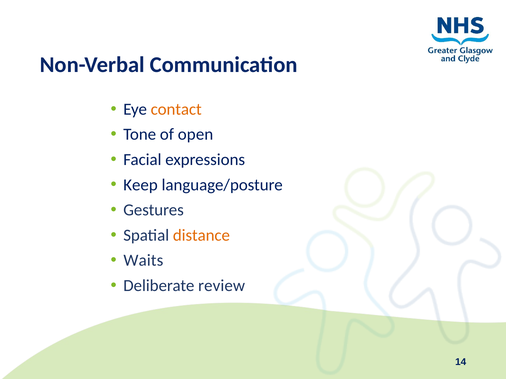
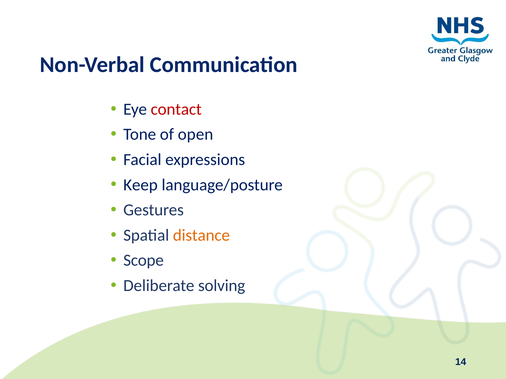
contact colour: orange -> red (176, 109)
Waits: Waits -> Scope (144, 261)
review: review -> solving (222, 286)
